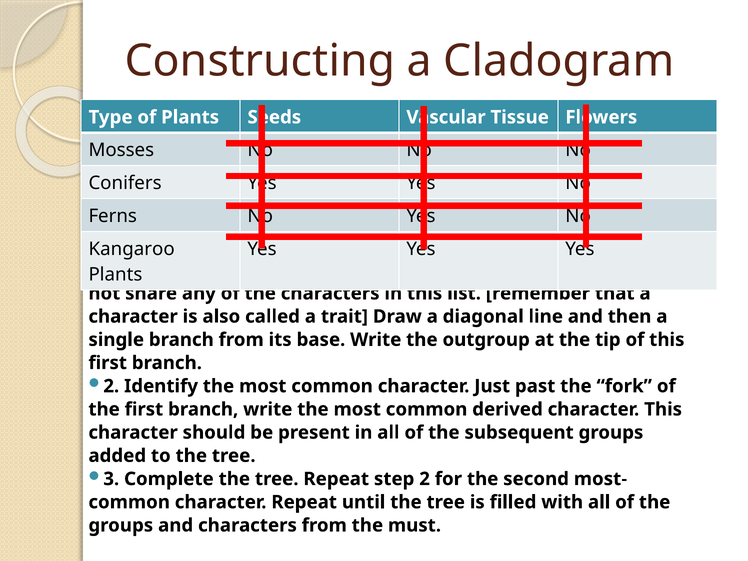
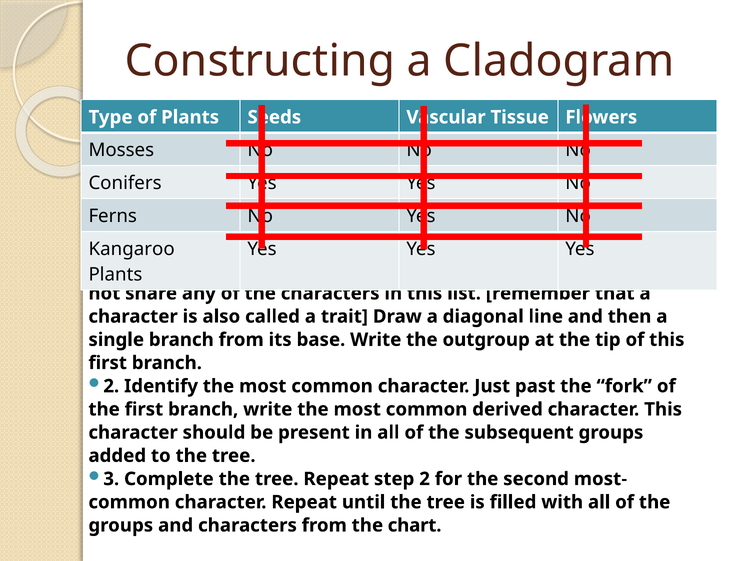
must: must -> chart (415, 525)
